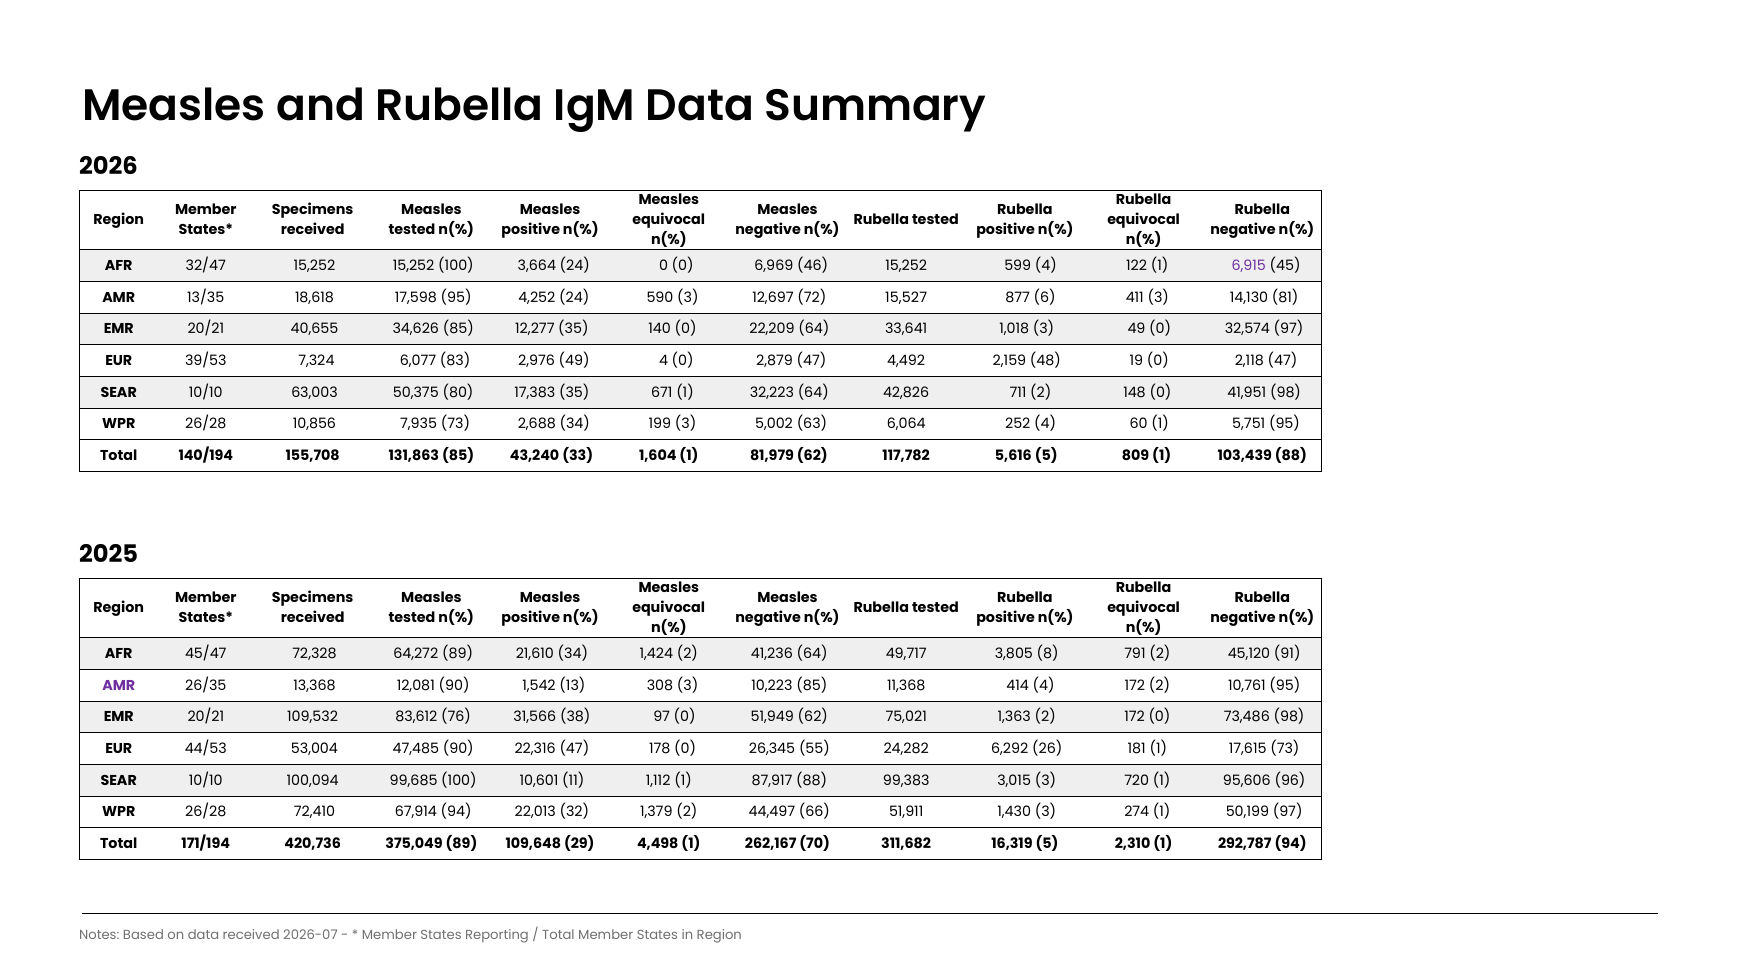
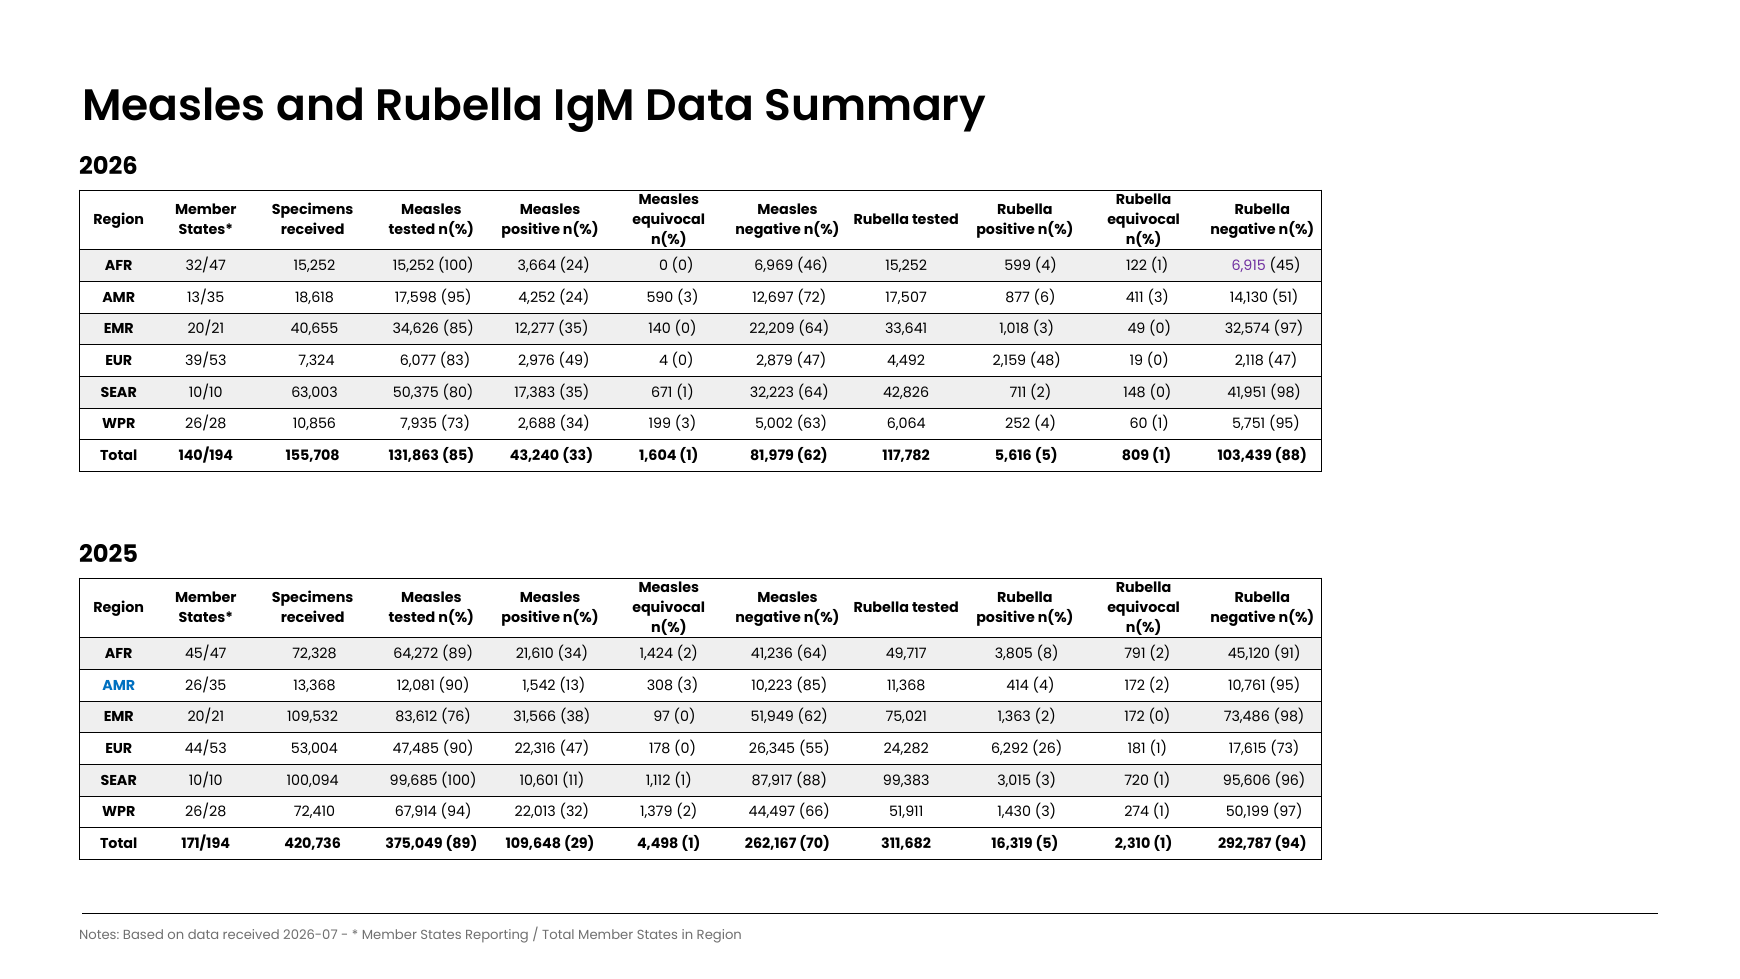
15,527: 15,527 -> 17,507 (906, 297)
81: 81 -> 51 (1285, 297)
AMR colour: purple -> blue (119, 685)
